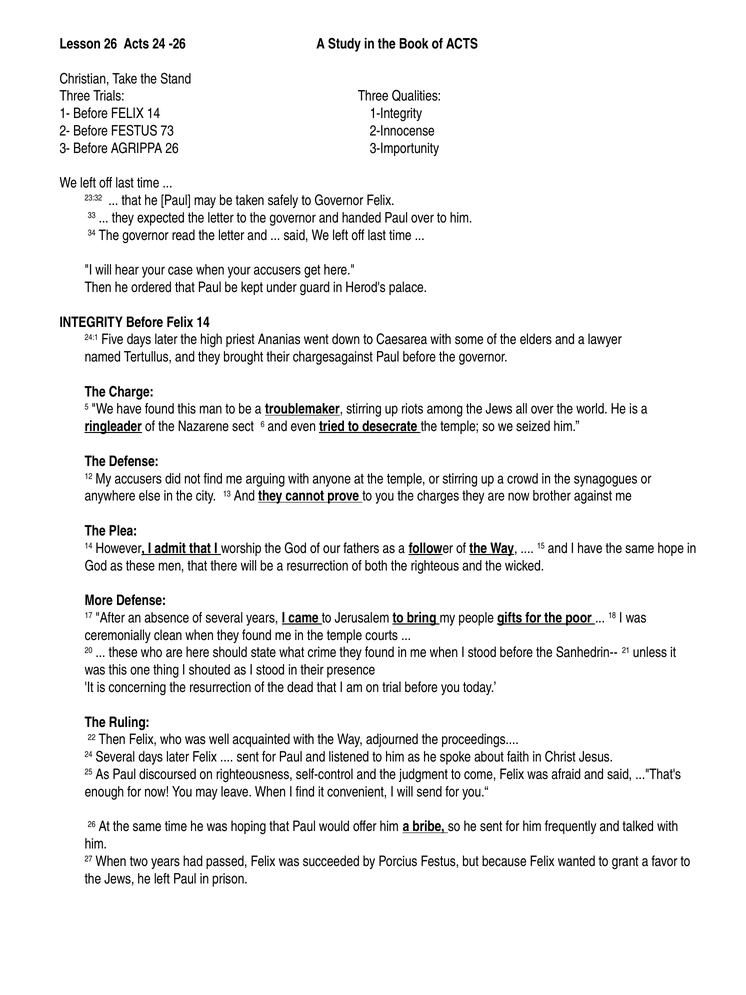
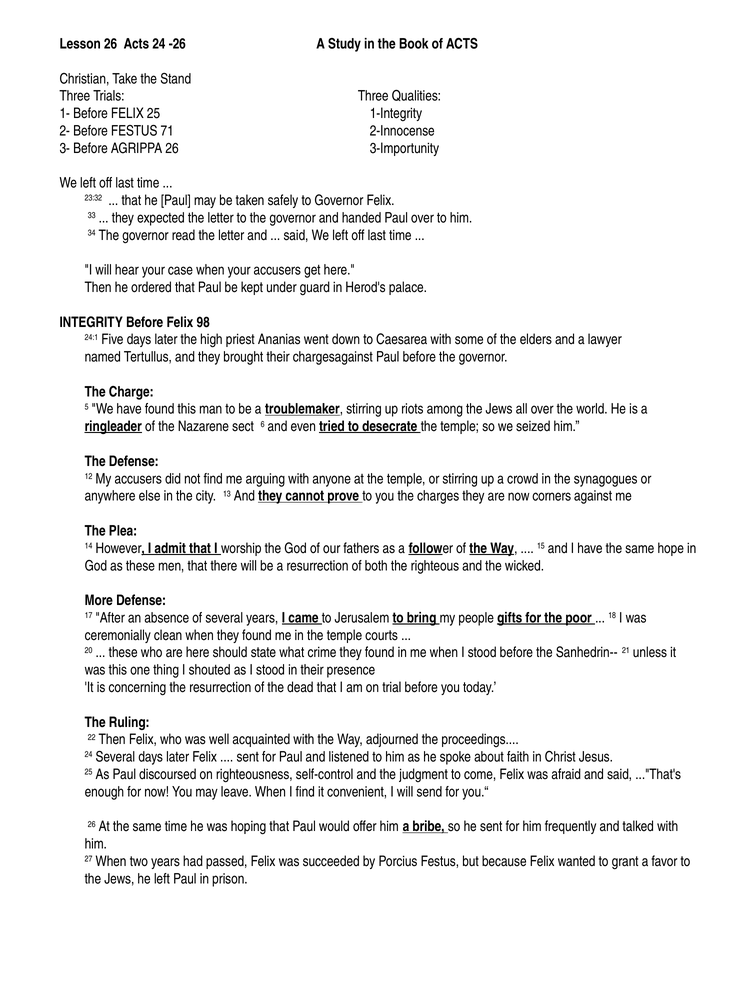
1- Before FELIX 14: 14 -> 25 (154, 113)
73: 73 -> 71 (167, 131)
INTEGRITY Before Felix 14: 14 -> 98 (203, 322)
brother: brother -> corners (552, 496)
